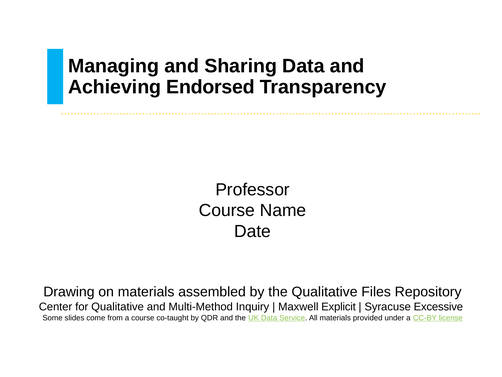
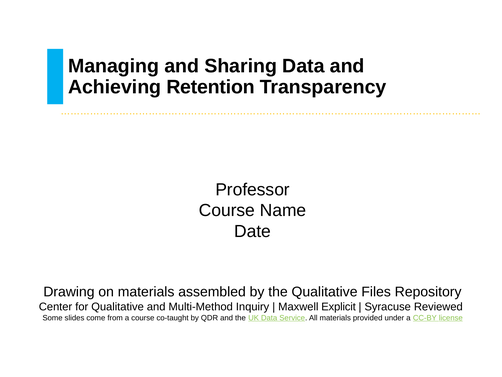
Endorsed: Endorsed -> Retention (211, 87)
Excessive: Excessive -> Reviewed (438, 306)
